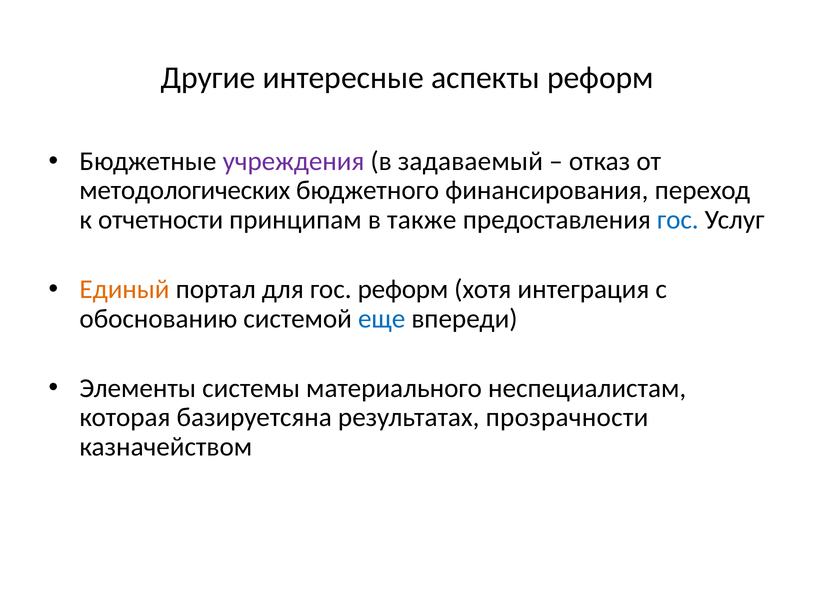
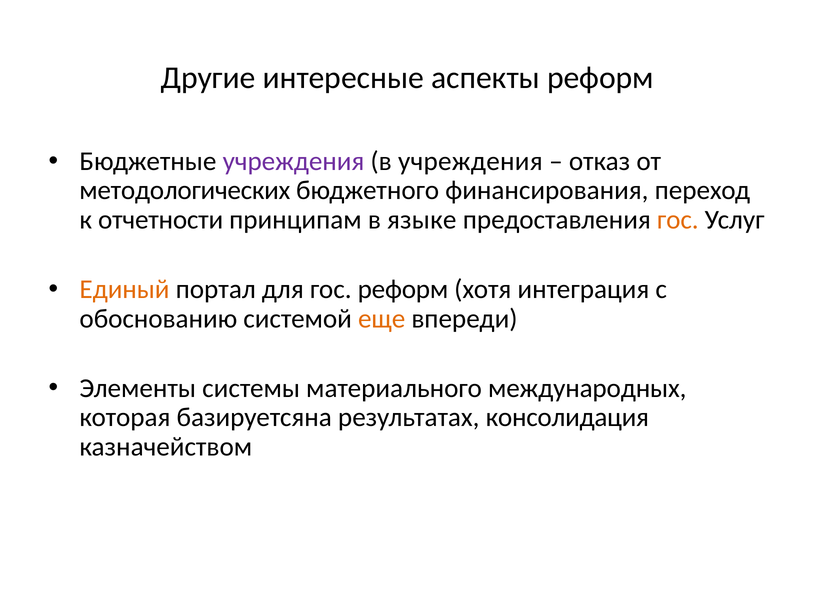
в задаваемый: задаваемый -> учреждения (470, 161)
также: также -> языке (422, 220)
гос colour: blue -> orange (678, 220)
еще colour: blue -> orange (382, 319)
неспециалистам: неспециалистам -> международных (587, 388)
прозрачности: прозрачности -> консолидация (567, 418)
